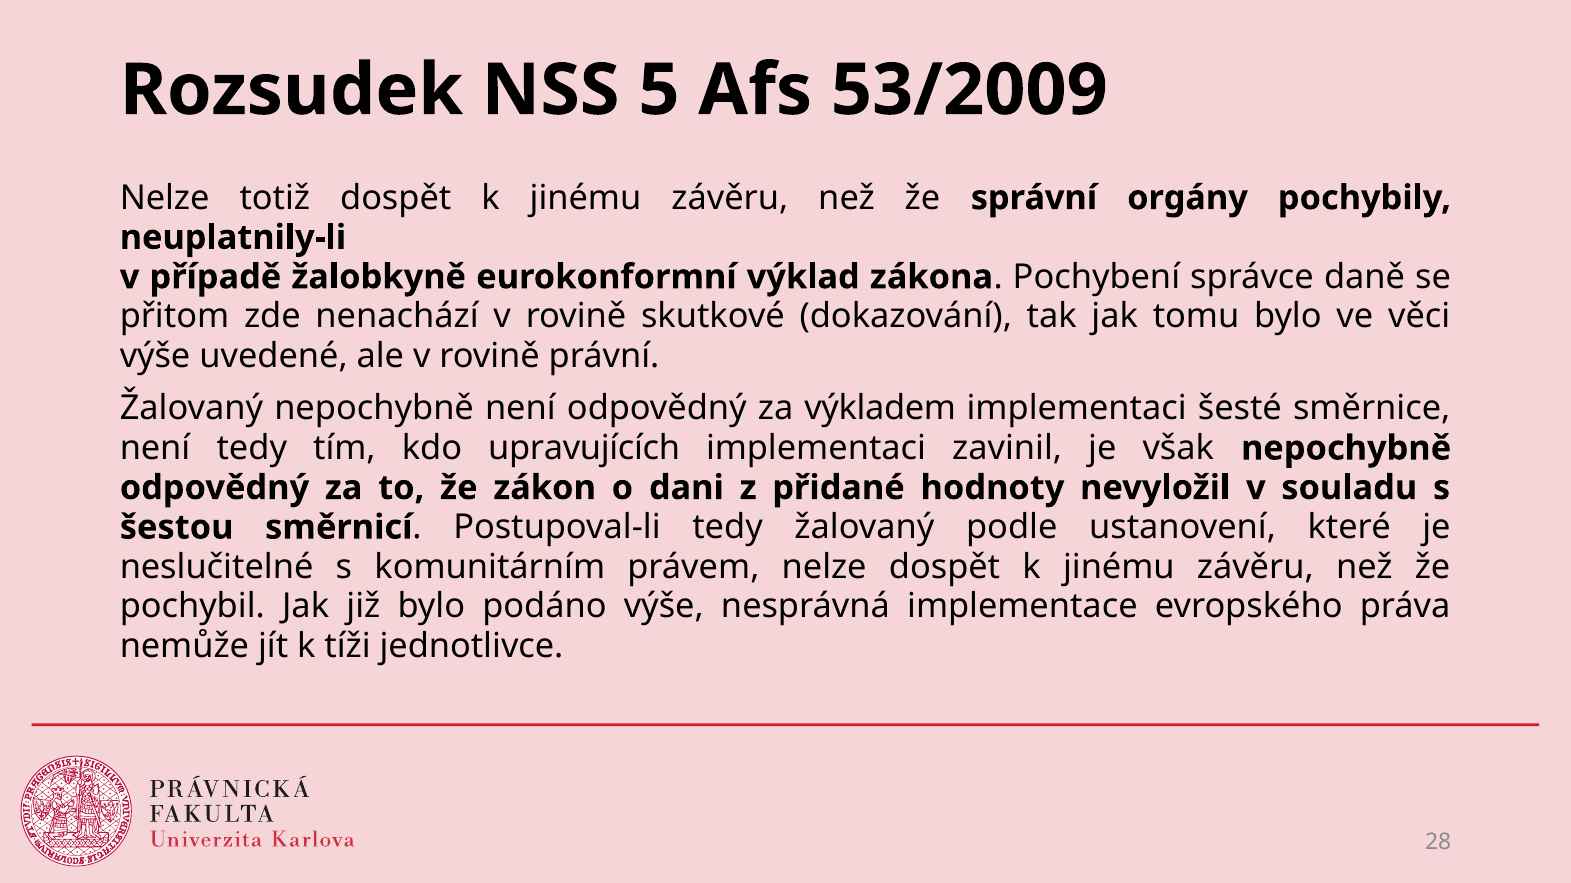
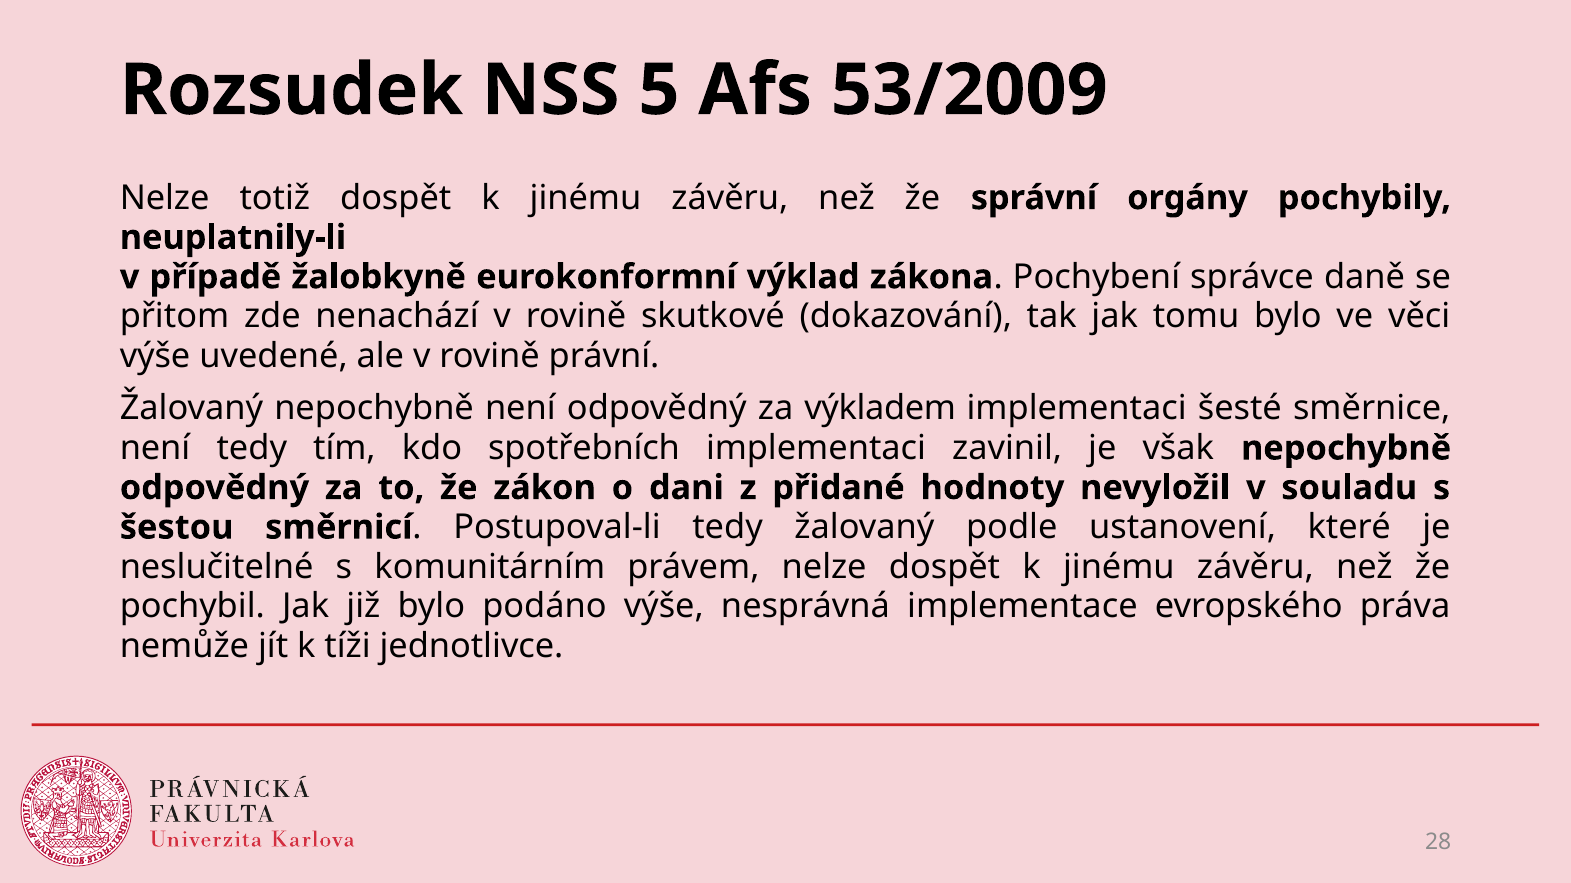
upravujících: upravujících -> spotřebních (584, 449)
